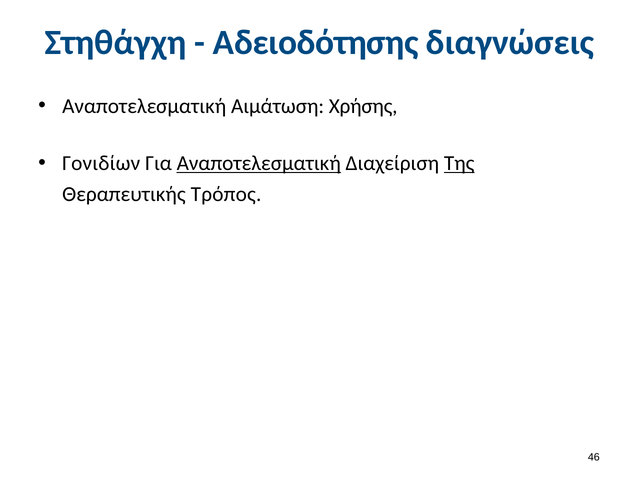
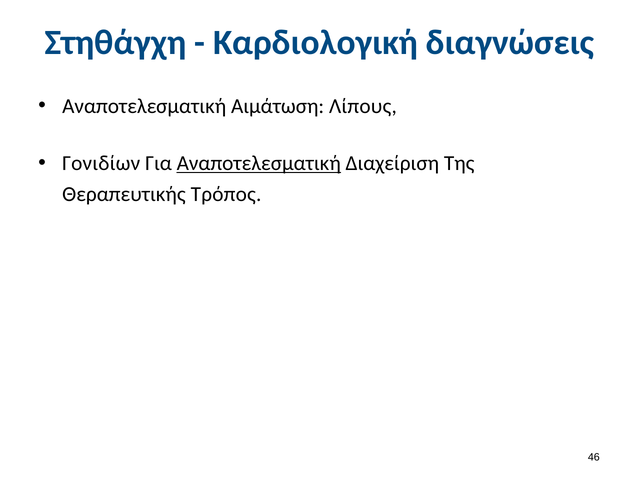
Αδειοδότησης: Αδειοδότησης -> Καρδιολογική (316, 42)
Χρήσης: Χρήσης -> Λίπους (363, 106)
Της underline: present -> none (459, 163)
